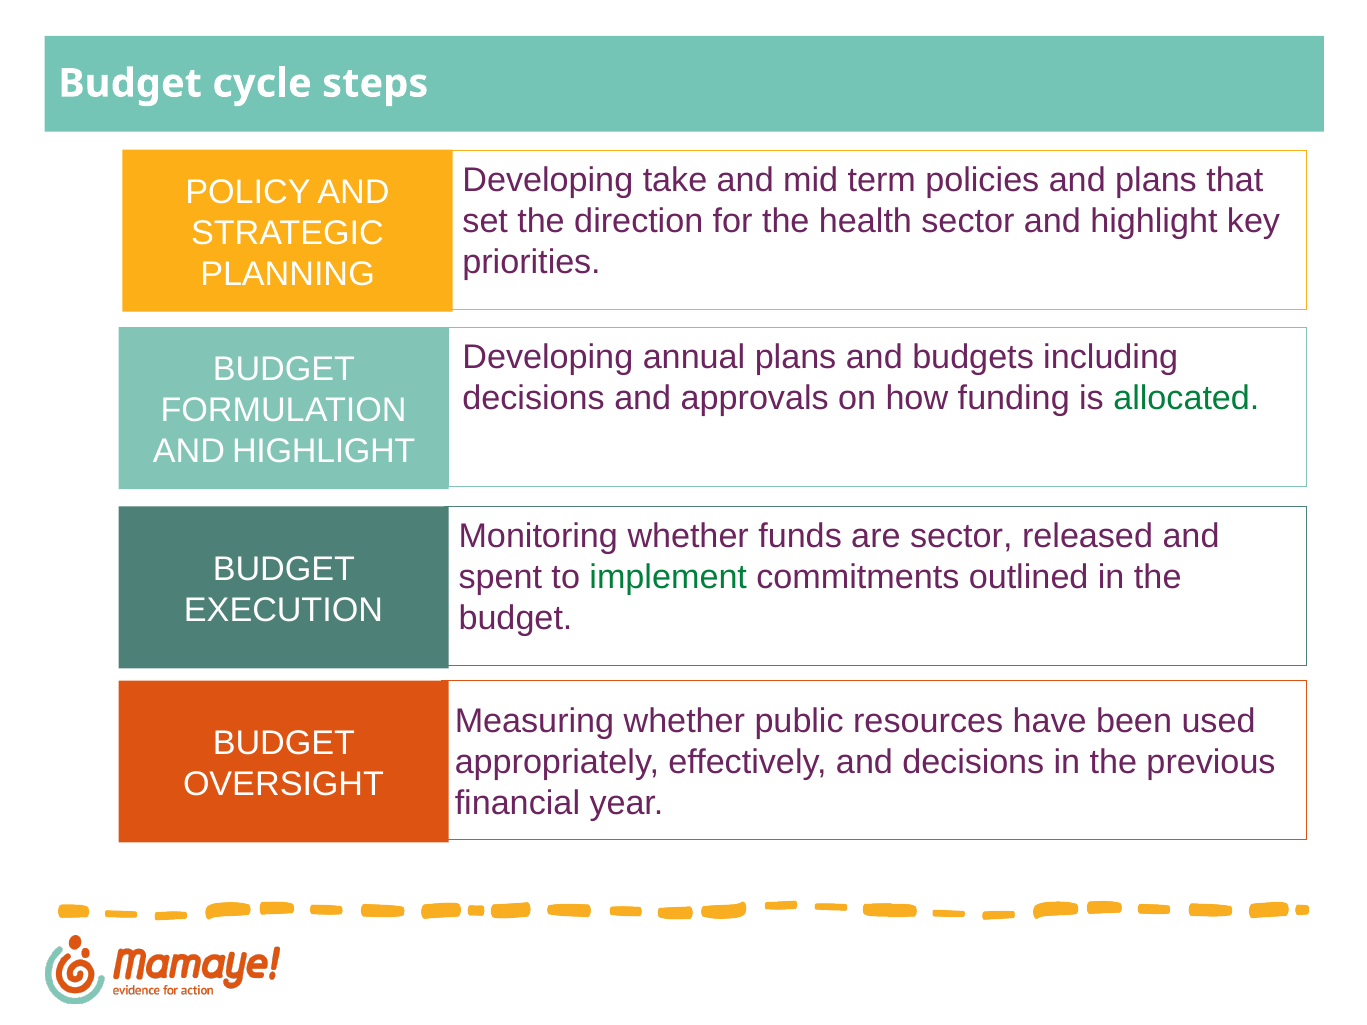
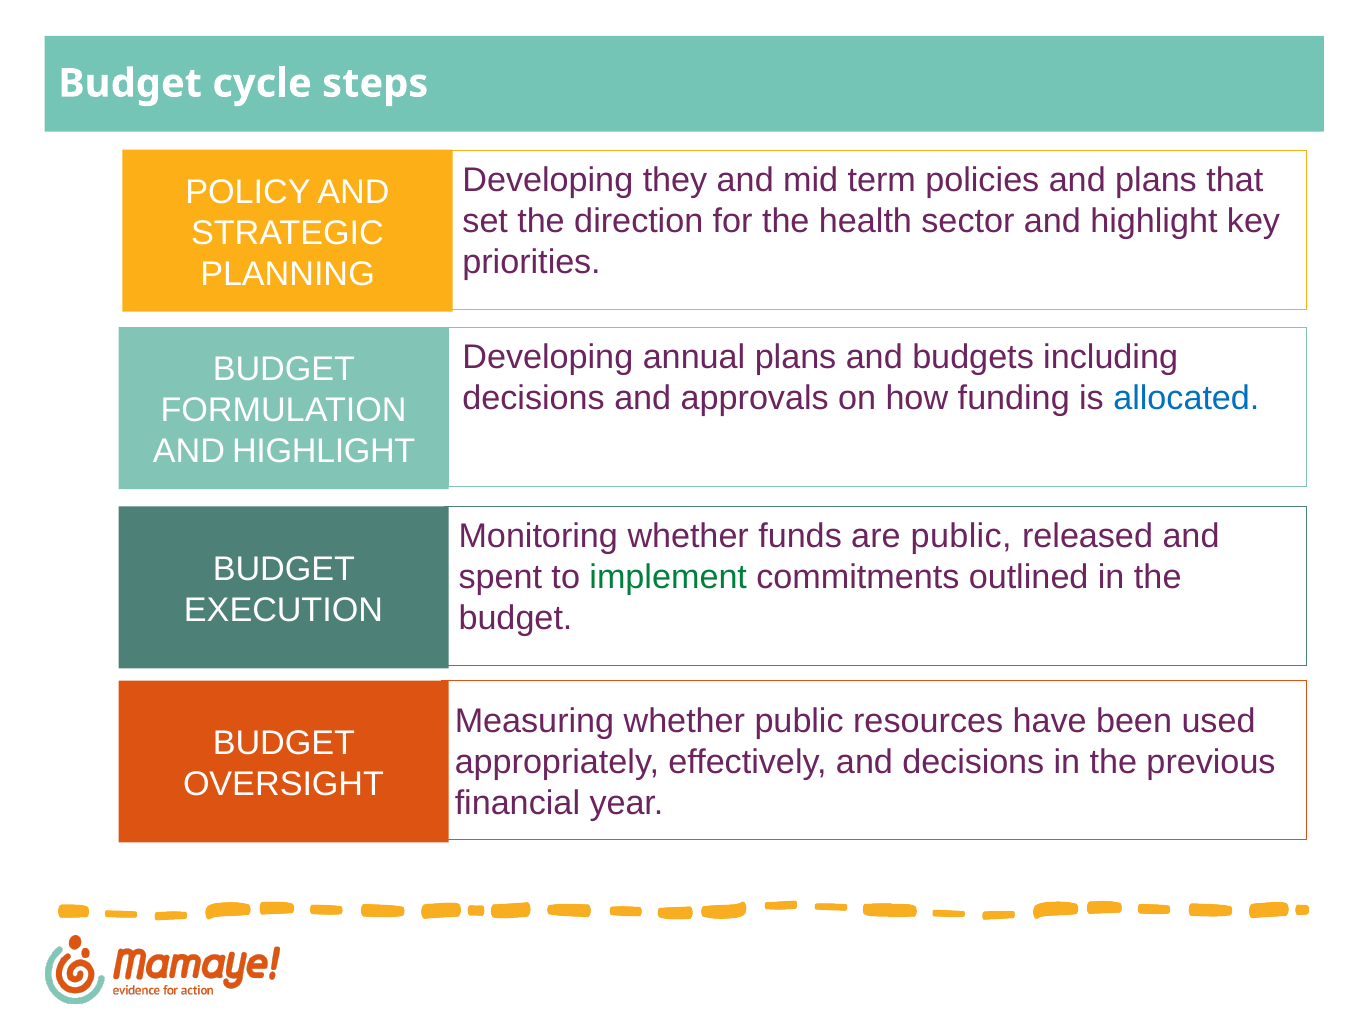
take: take -> they (675, 181)
allocated colour: green -> blue (1186, 398)
are sector: sector -> public (961, 536)
